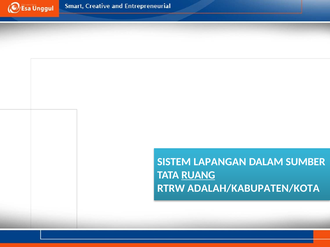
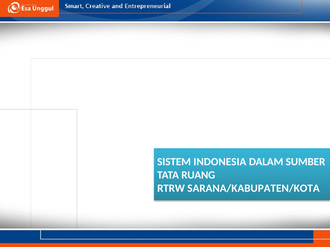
LAPANGAN: LAPANGAN -> INDONESIA (220, 162)
RUANG underline: present -> none (198, 175)
ADALAH/KABUPATEN/KOTA: ADALAH/KABUPATEN/KOTA -> SARANA/KABUPATEN/KOTA (253, 189)
